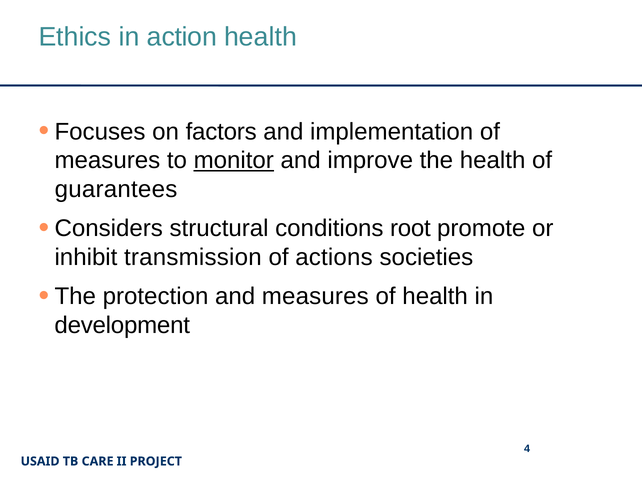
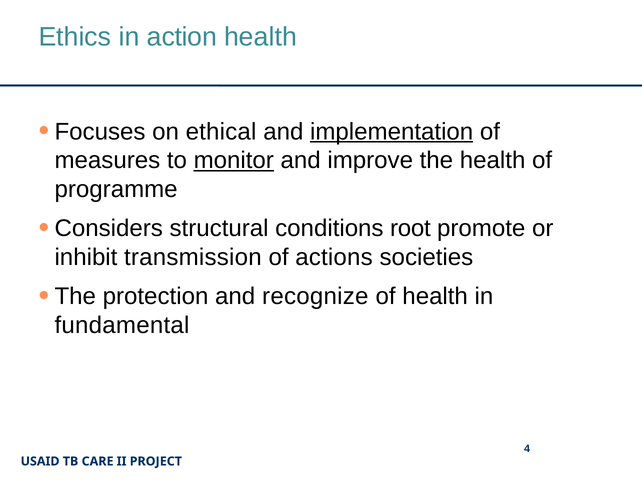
factors: factors -> ethical (221, 132)
implementation underline: none -> present (392, 132)
guarantees: guarantees -> programme (116, 190)
and measures: measures -> recognize (315, 297)
development: development -> fundamental (122, 326)
